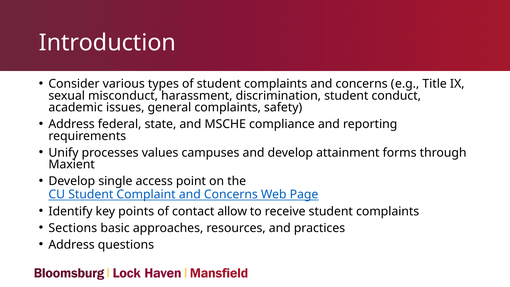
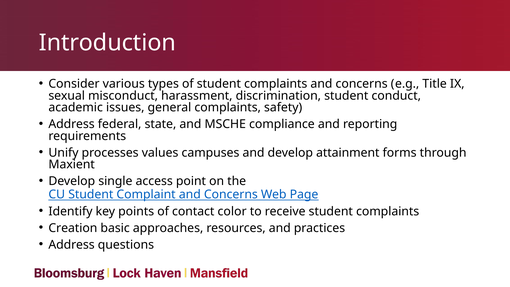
allow: allow -> color (232, 211)
Sections: Sections -> Creation (73, 228)
